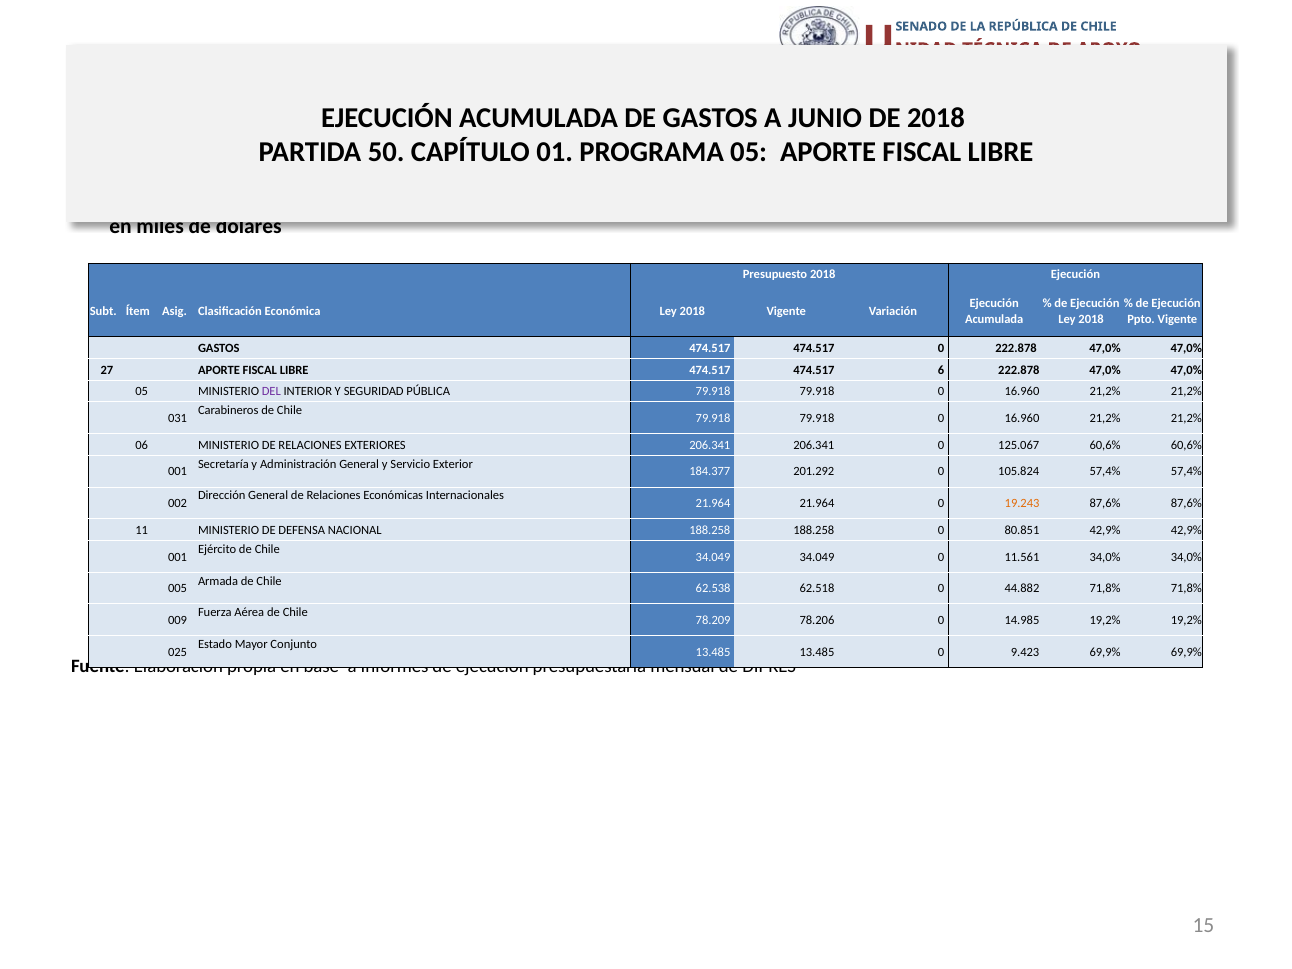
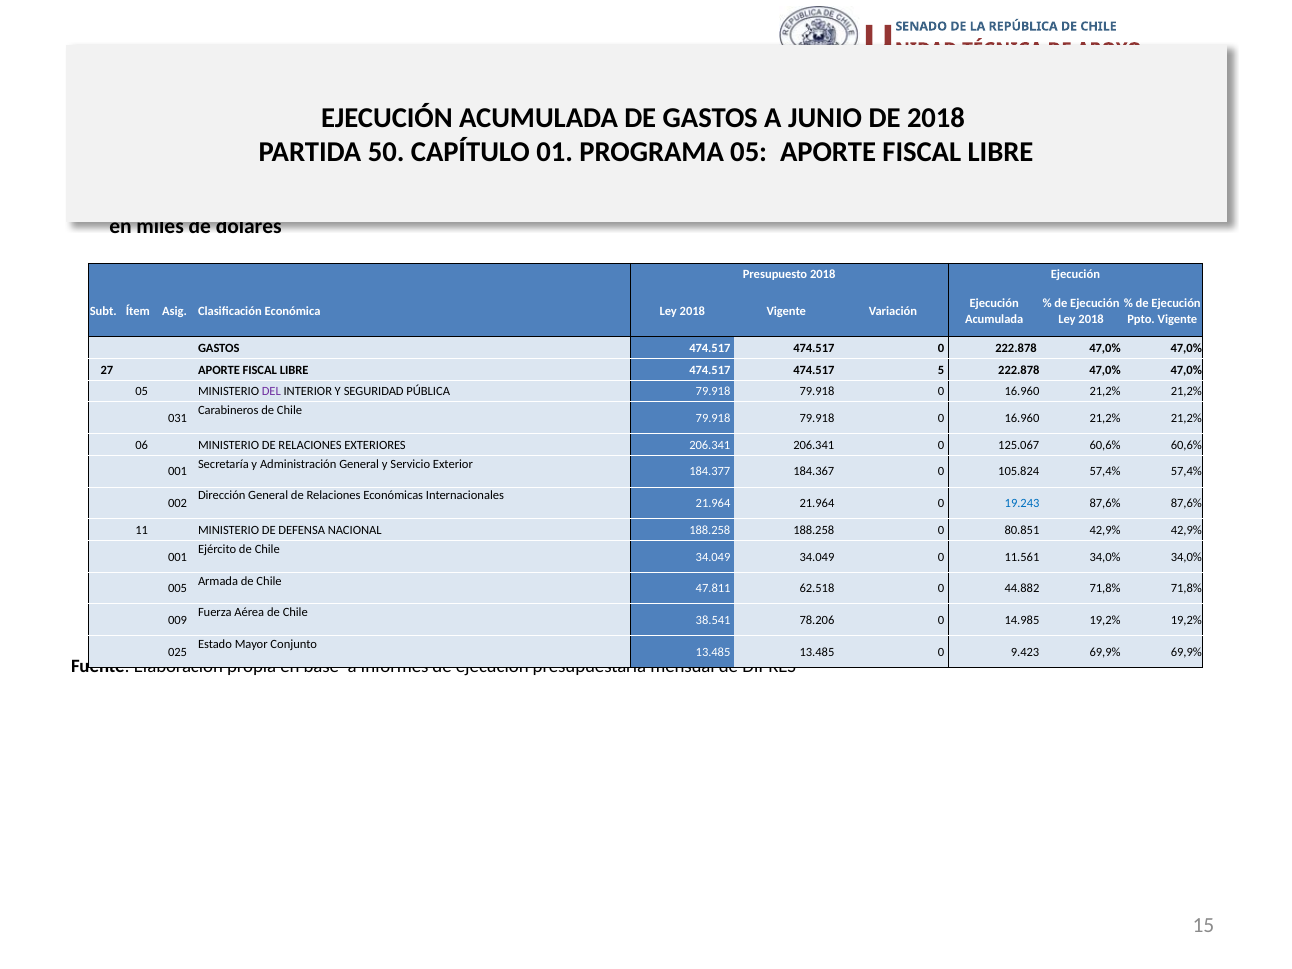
6: 6 -> 5 (941, 370)
201.292: 201.292 -> 184.367 (814, 472)
19.243 colour: orange -> blue (1022, 503)
62.538: 62.538 -> 47.811 (713, 589)
78.209: 78.209 -> 38.541 (713, 620)
